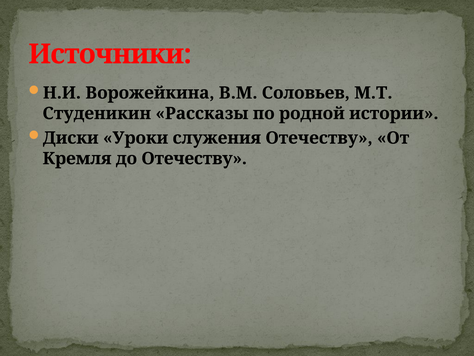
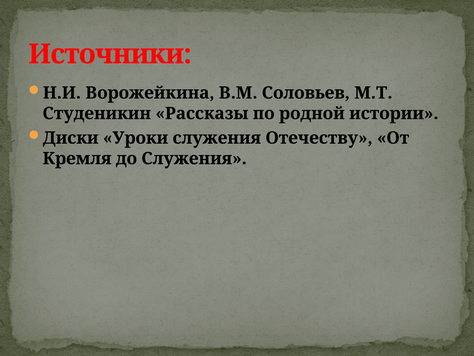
до Отечеству: Отечеству -> Служения (194, 158)
